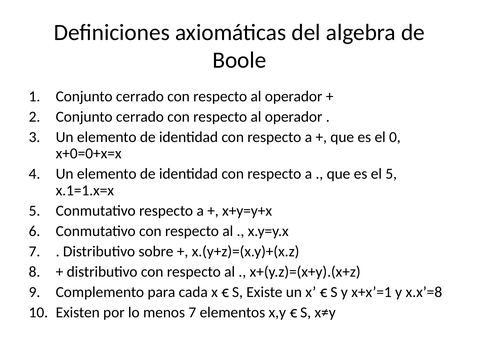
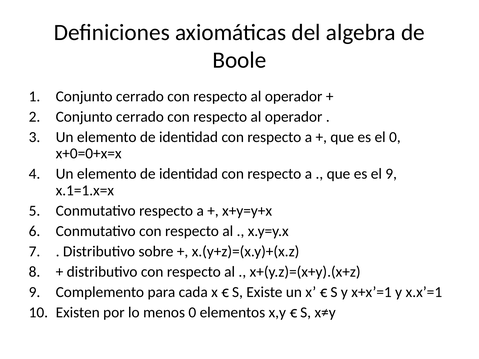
el 5: 5 -> 9 (391, 174)
x.x’=8: x.x’=8 -> x.x’=1 (424, 292)
menos 7: 7 -> 0 (192, 313)
